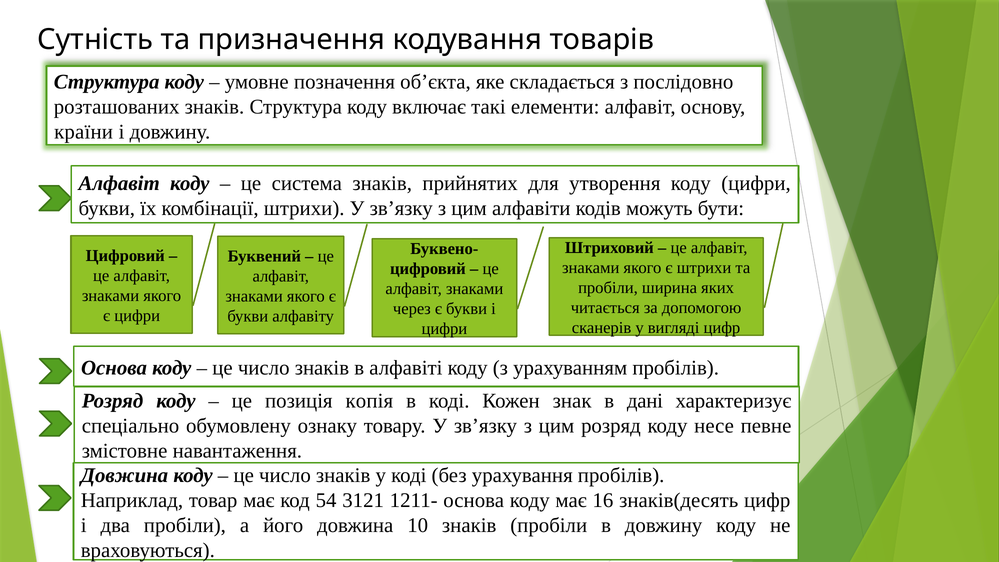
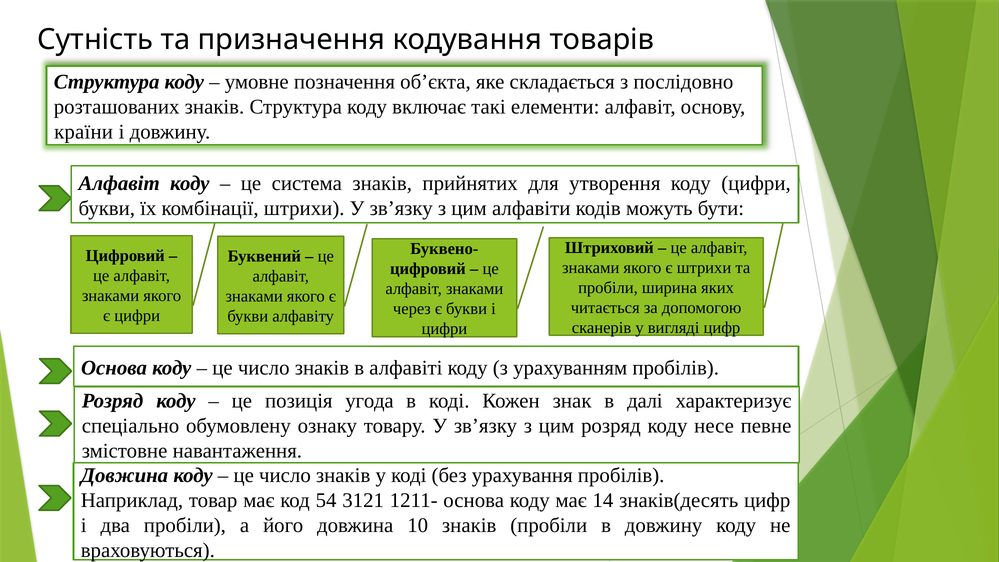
копія: копія -> угода (370, 401)
дані: дані -> далі (645, 401)
16: 16 -> 14 (603, 500)
